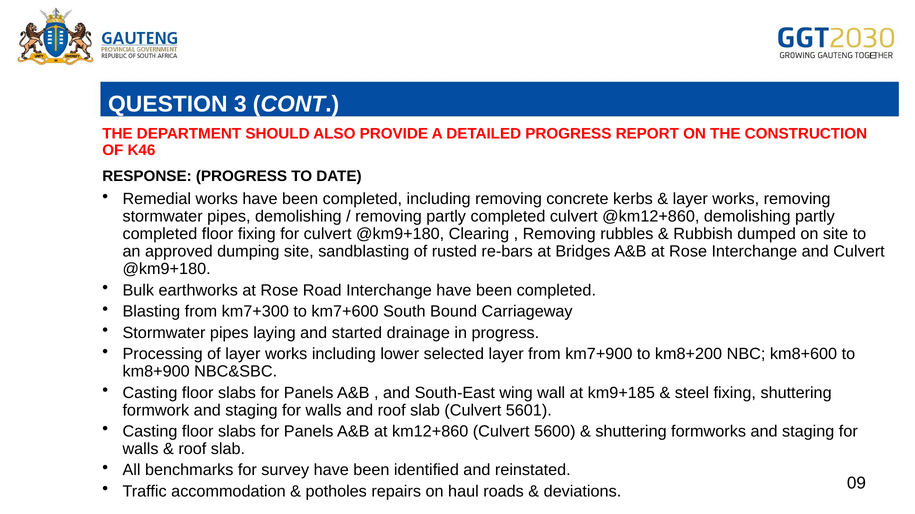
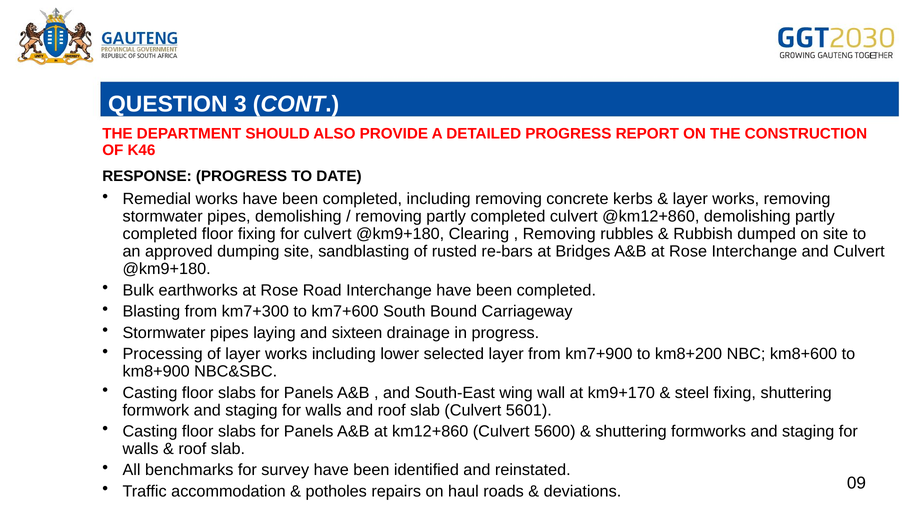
started: started -> sixteen (357, 333)
km9+185: km9+185 -> km9+170 (621, 393)
